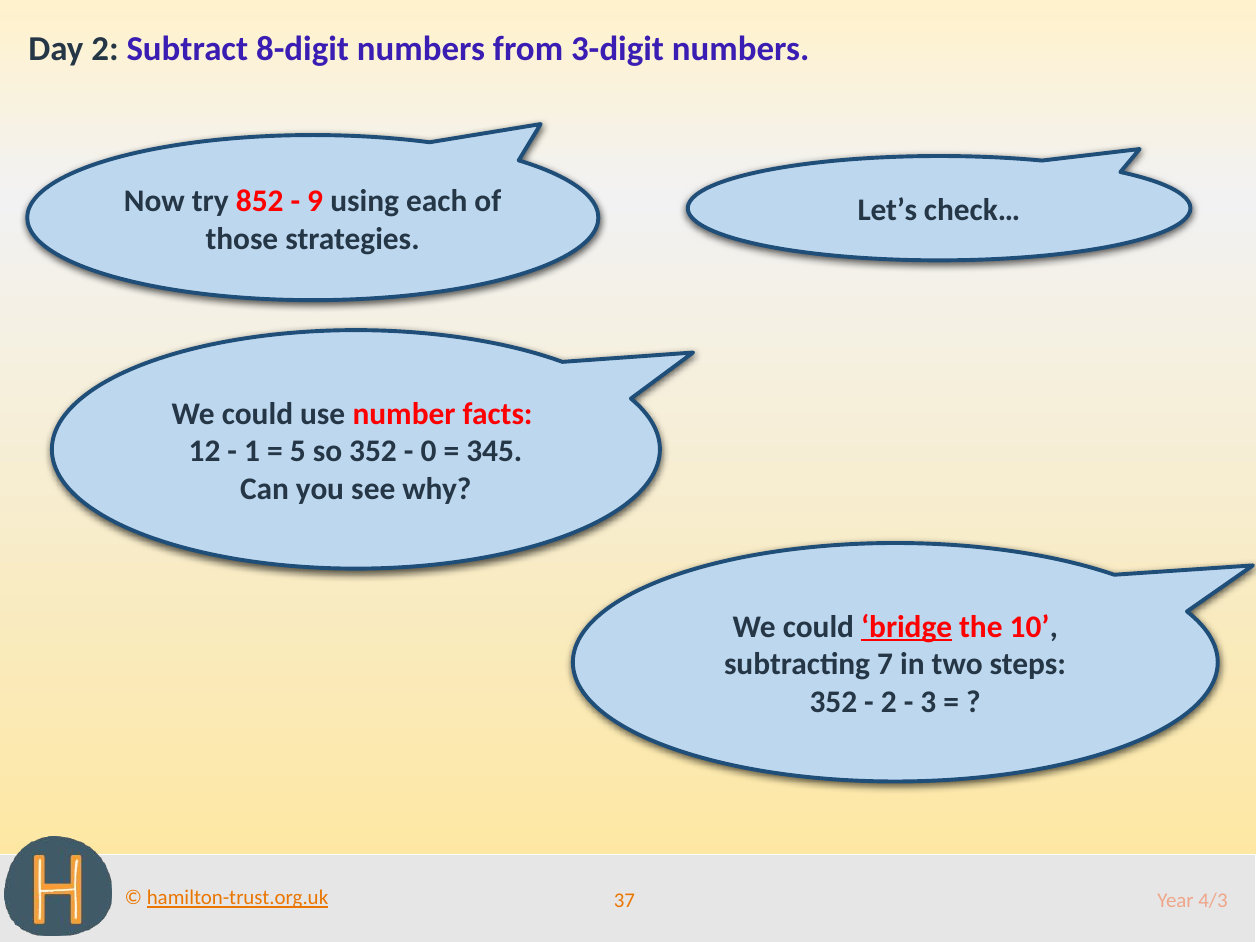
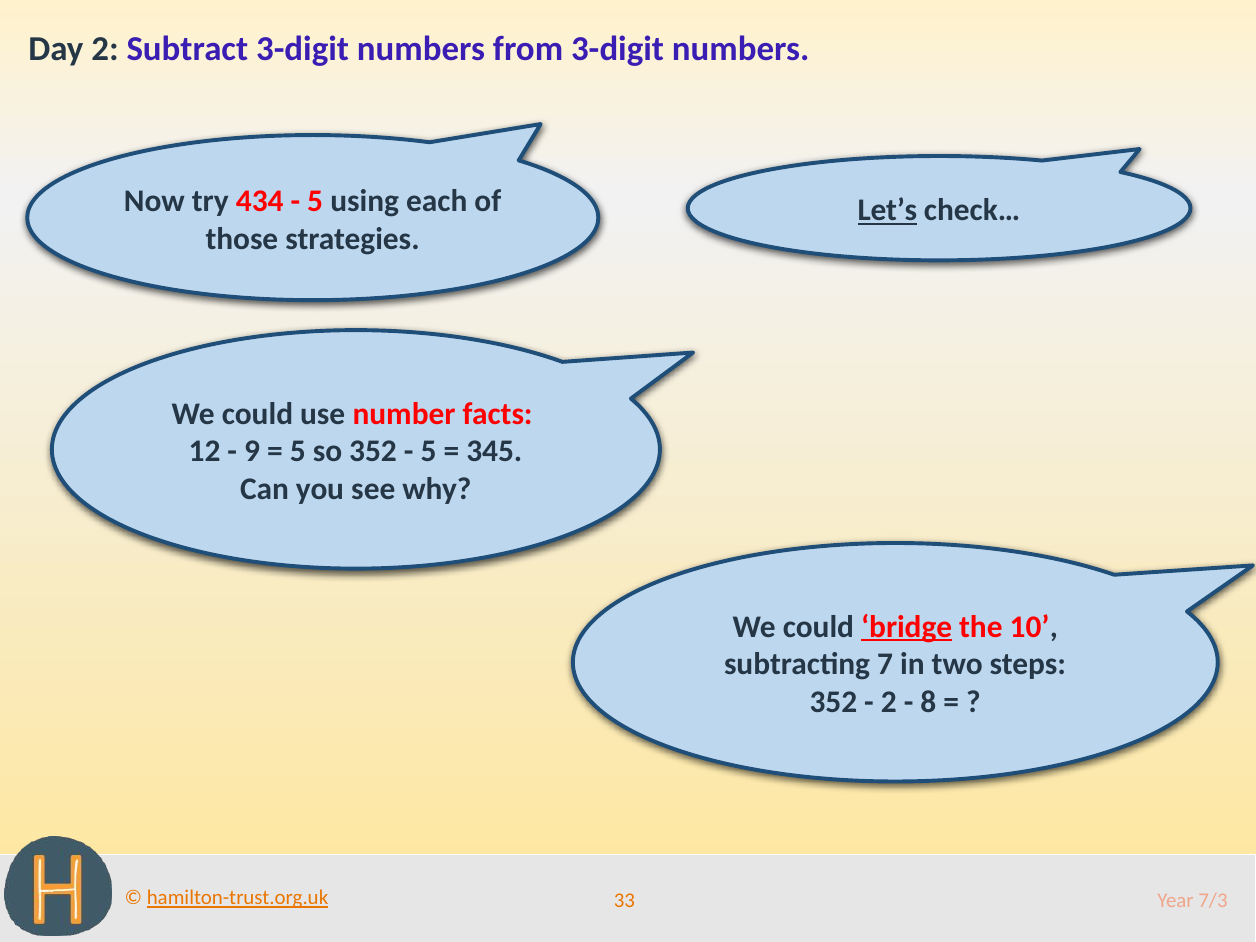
Subtract 8-digit: 8-digit -> 3-digit (303, 49)
852: 852 -> 434 (260, 201)
9: 9 -> 5 (315, 201)
Let’s underline: none -> present (887, 210)
1: 1 -> 9 (252, 452)
0: 0 -> 5 (429, 452)
3: 3 -> 8 (928, 702)
37: 37 -> 33 (624, 901)
4/3: 4/3 -> 7/3 (1213, 901)
